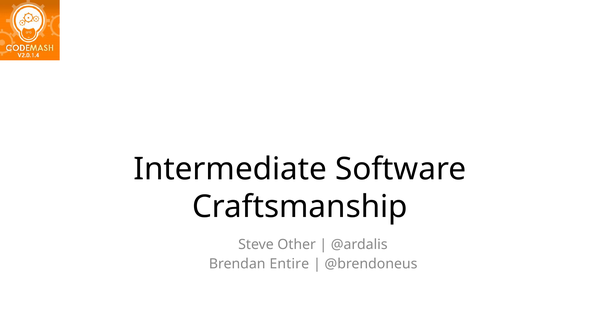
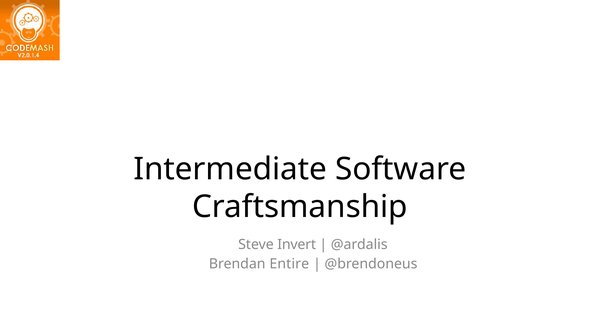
Other: Other -> Invert (297, 245)
